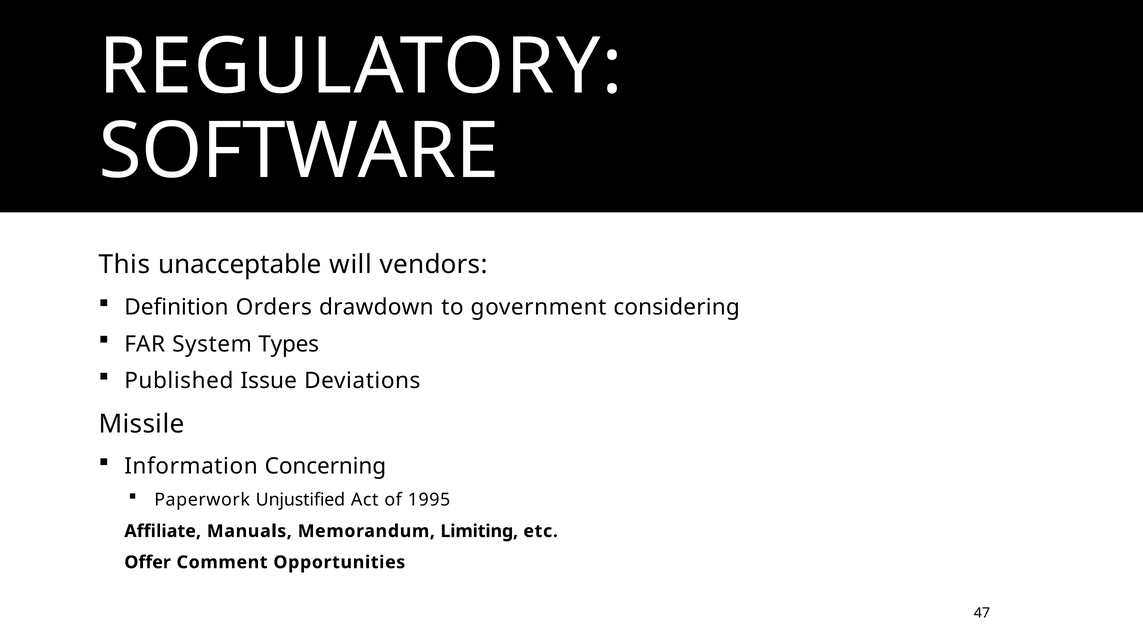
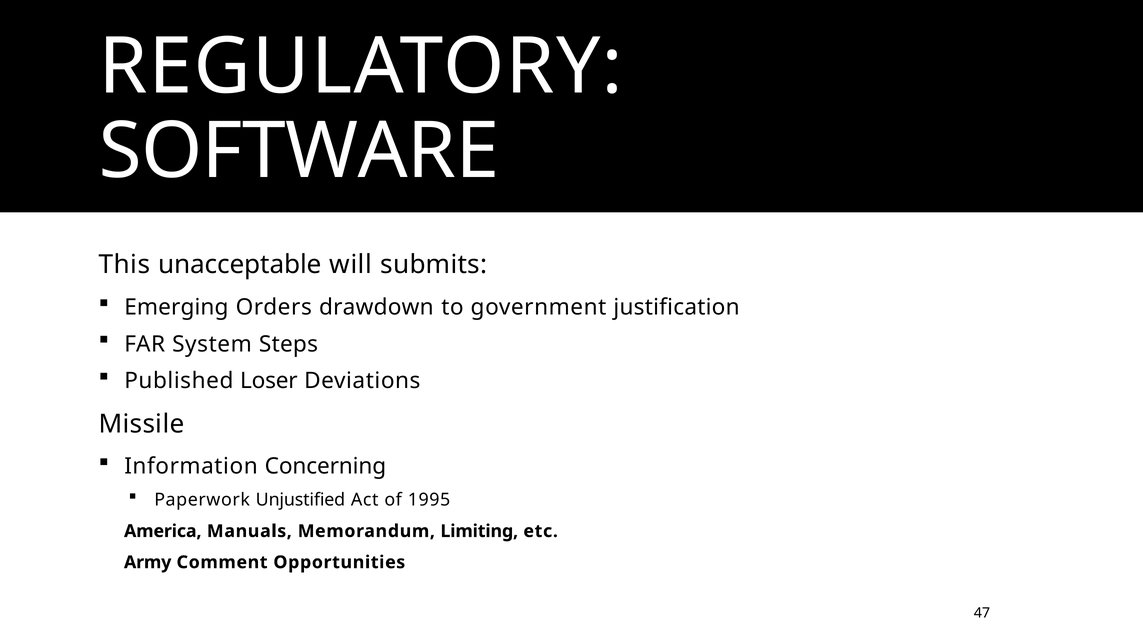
vendors: vendors -> submits (434, 265)
Definition: Definition -> Emerging (176, 307)
considering: considering -> justification (677, 307)
Types: Types -> Steps (288, 344)
Issue: Issue -> Loser (269, 381)
Affiliate: Affiliate -> America (163, 531)
Offer: Offer -> Army (148, 562)
